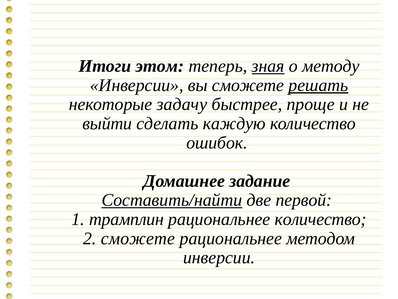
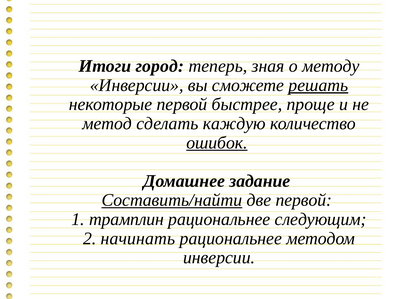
этом: этом -> город (160, 66)
зная underline: present -> none (268, 66)
некоторые задачу: задачу -> первой (182, 104)
выйти: выйти -> метод (107, 123)
ошибок underline: none -> present (217, 142)
рациональнее количество: количество -> следующим (321, 219)
2 сможете: сможете -> начинать (138, 238)
